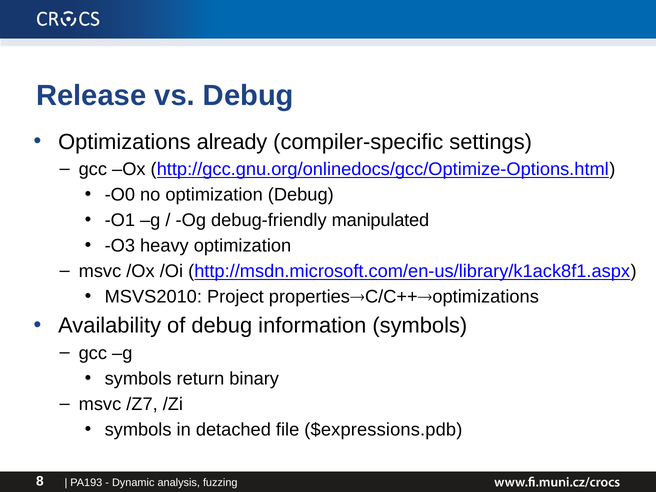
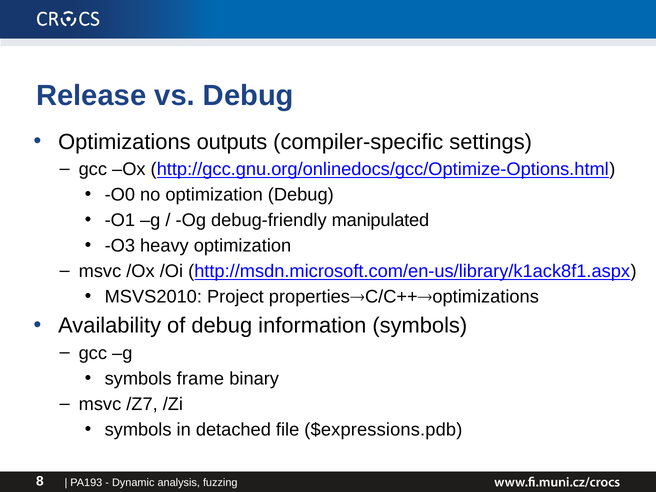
already: already -> outputs (232, 142)
return: return -> frame (200, 379)
